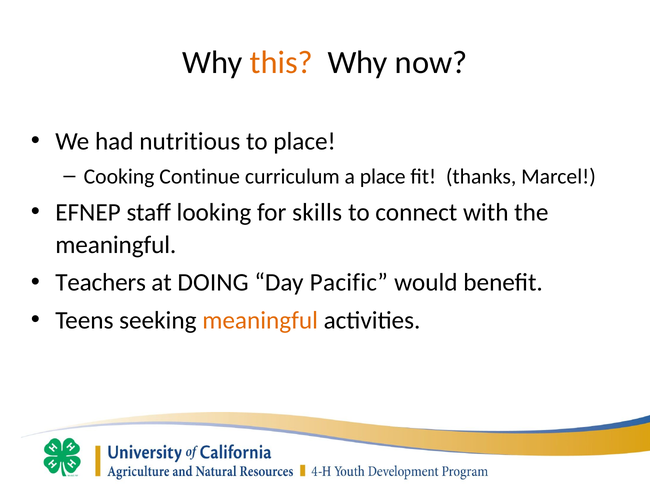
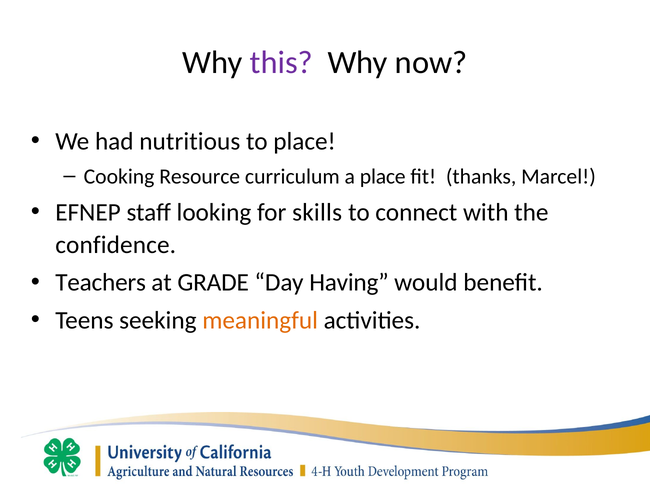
this colour: orange -> purple (281, 62)
Continue: Continue -> Resource (200, 177)
meaningful: meaningful -> confidence (116, 245)
DOING: DOING -> GRADE (213, 283)
Pacific: Pacific -> Having (349, 283)
